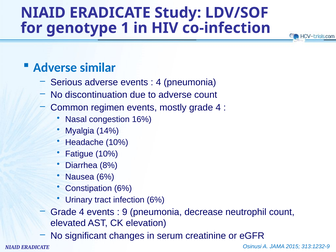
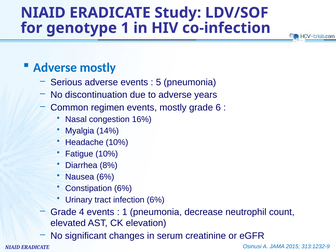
Adverse similar: similar -> mostly (98, 68)
4: 4 -> 5 (158, 82)
adverse count: count -> years (206, 95)
mostly grade 4: 4 -> 6 (218, 107)
9: 9 -> 1 (125, 212)
